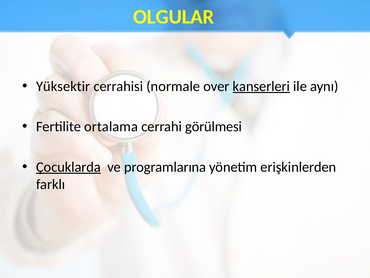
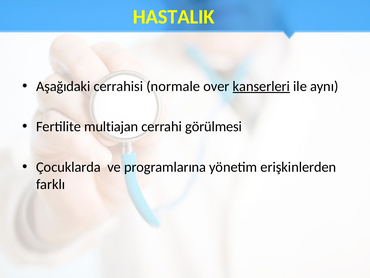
OLGULAR: OLGULAR -> HASTALIK (174, 17)
Yüksektir: Yüksektir -> Aşağıdaki (63, 86)
ortalama: ortalama -> multiajan (111, 126)
Çocuklarda underline: present -> none (68, 167)
